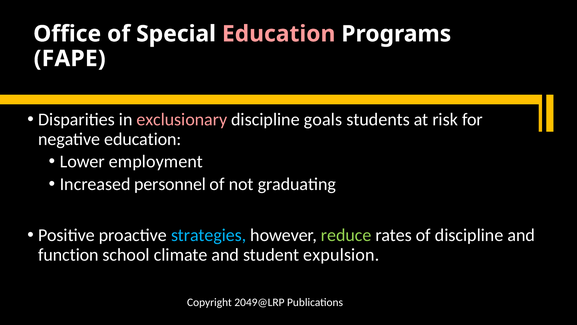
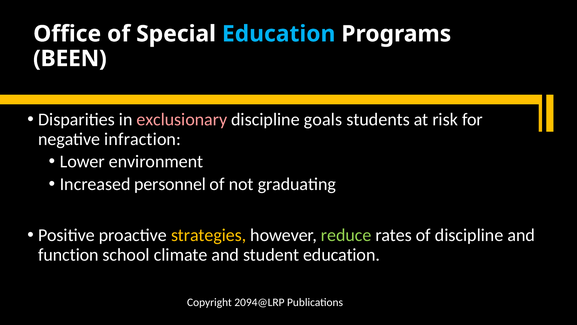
Education colour: pink -> light blue (279, 34)
FAPE: FAPE -> BEEN (70, 59)
negative education: education -> infraction (143, 139)
employment: employment -> environment (156, 161)
strategies colour: light blue -> yellow (209, 235)
student expulsion: expulsion -> education (342, 254)
2049@LRP: 2049@LRP -> 2094@LRP (259, 302)
